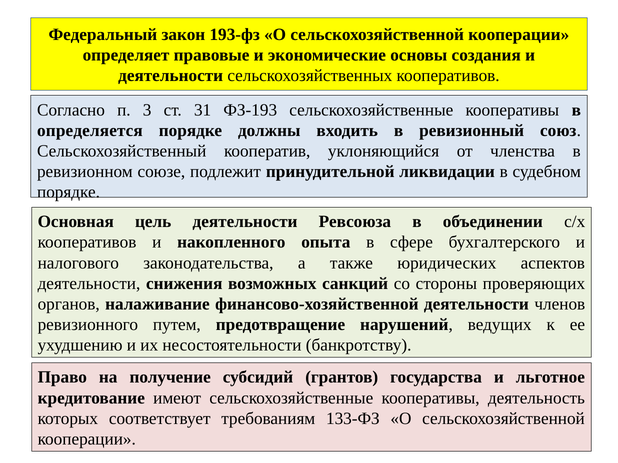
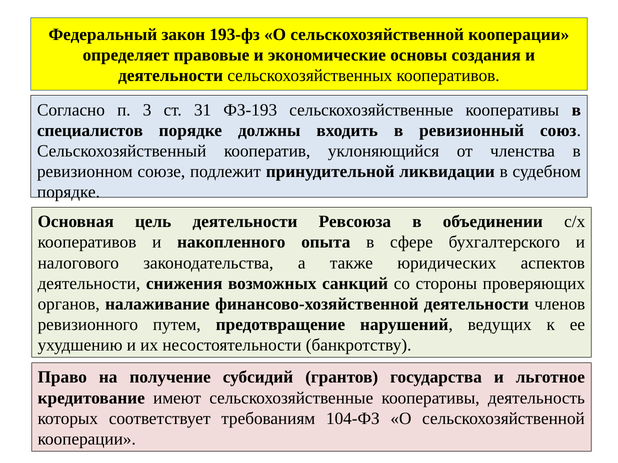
определяется: определяется -> специалистов (90, 131)
133-ФЗ: 133-ФЗ -> 104-ФЗ (353, 419)
